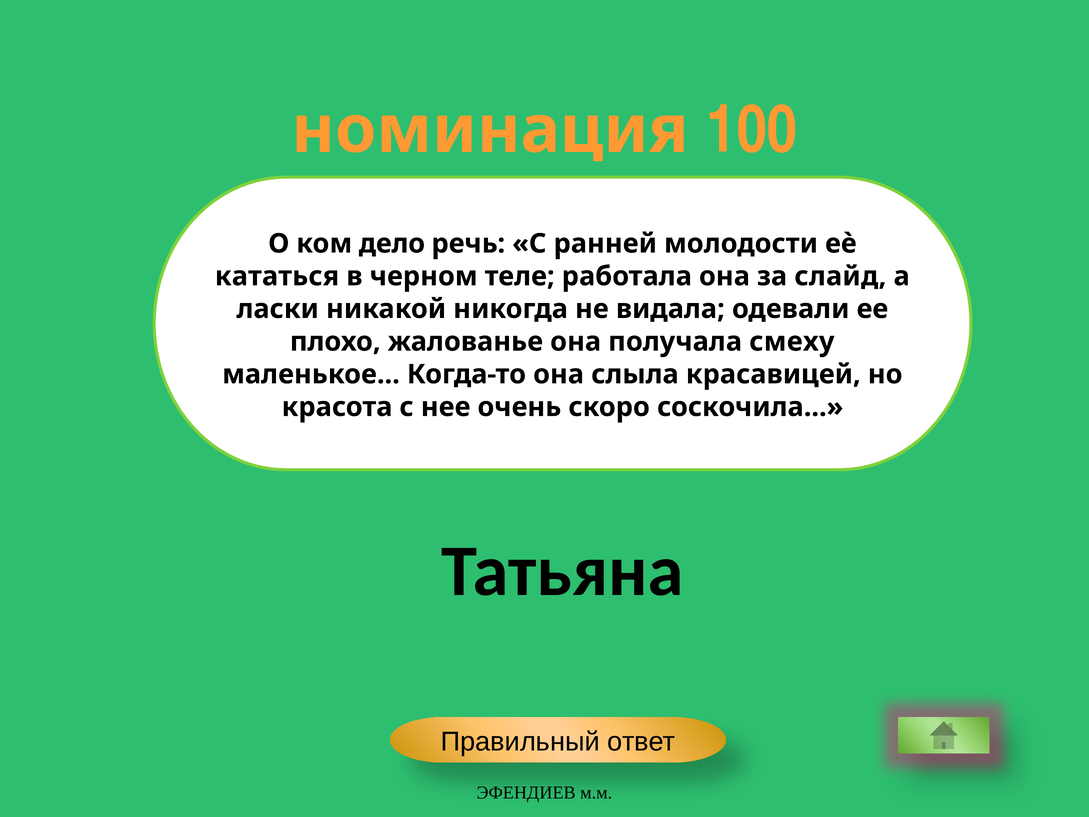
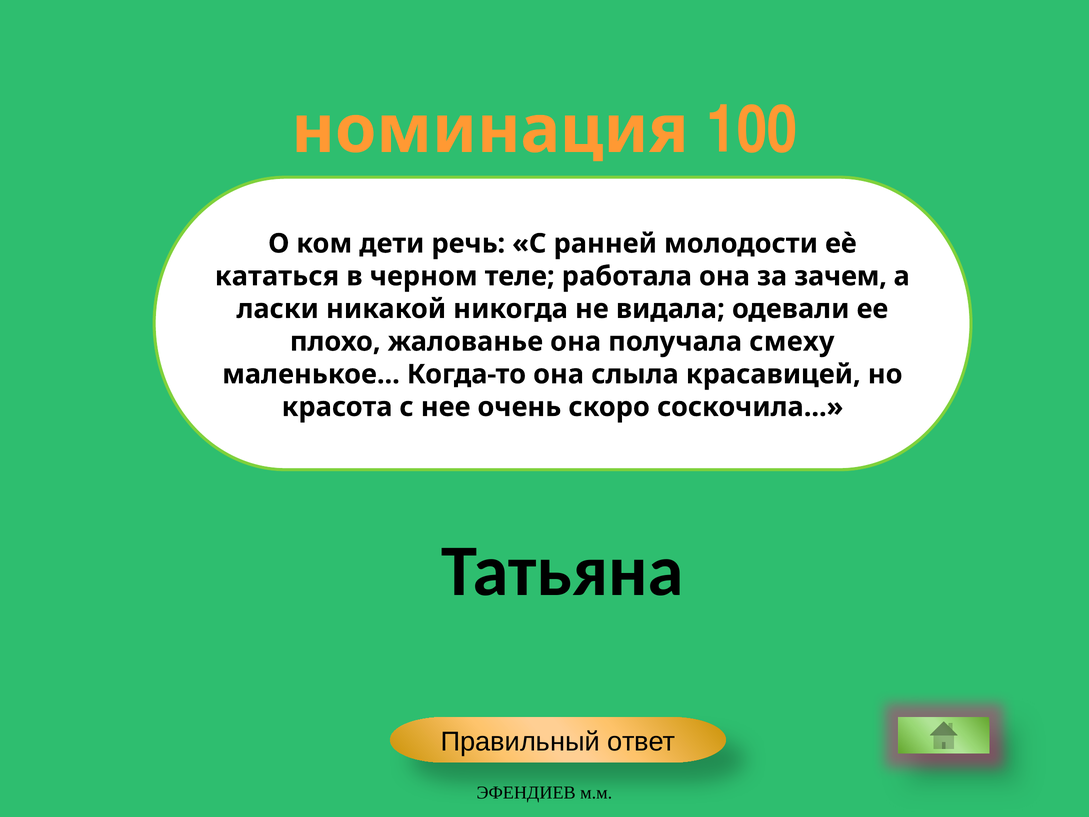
дело: дело -> дети (392, 244)
слайд: слайд -> зачем (841, 276)
